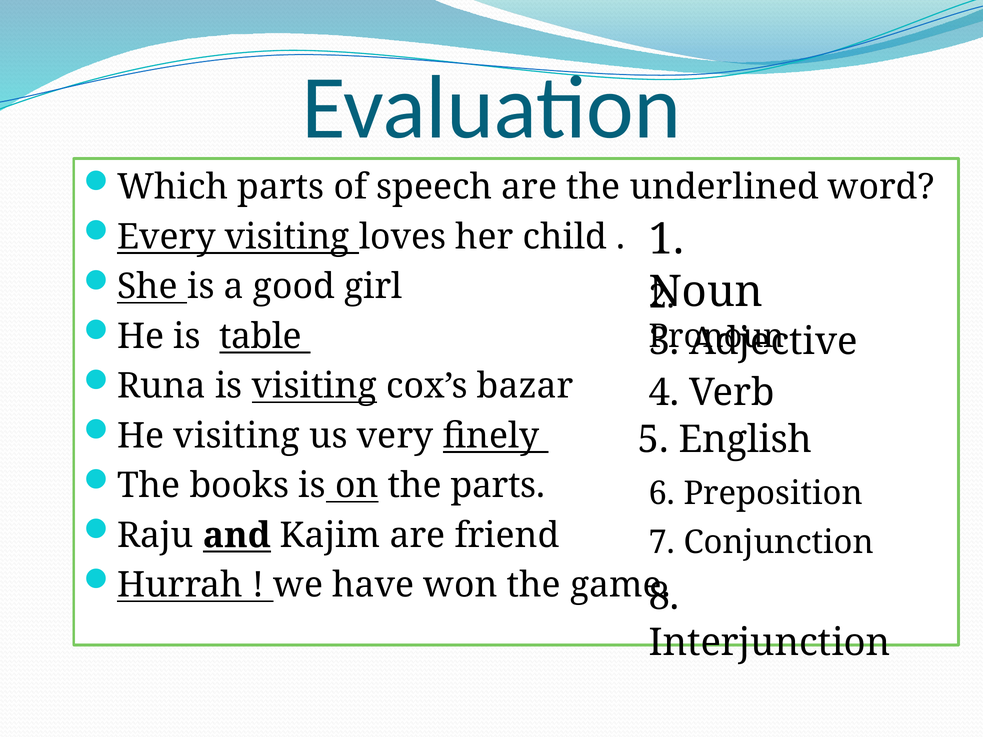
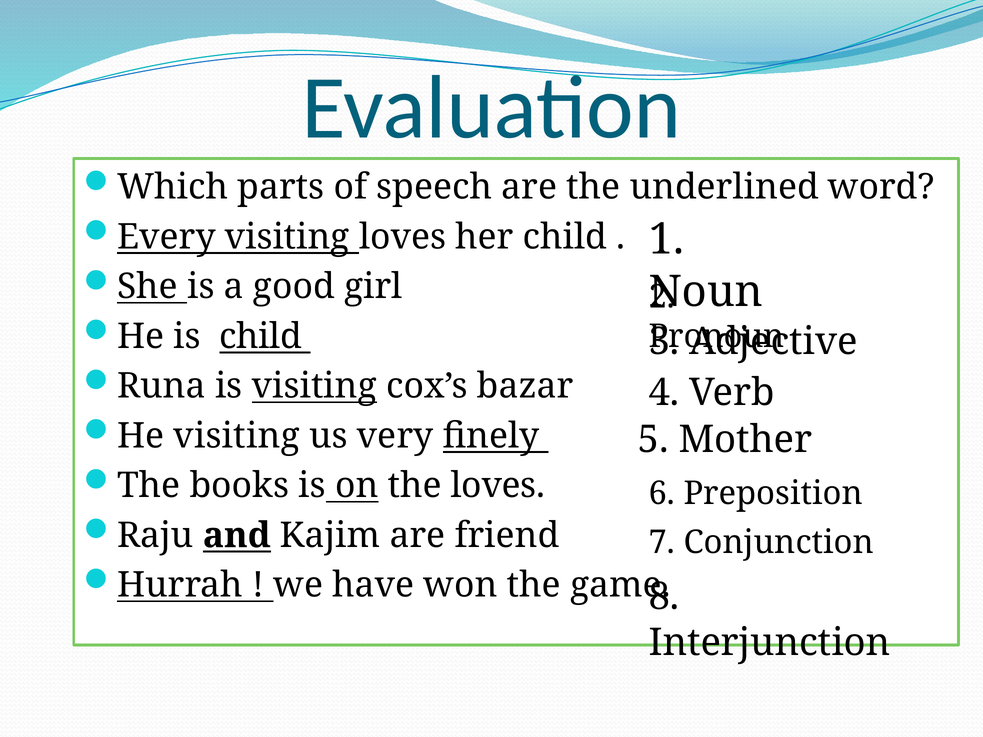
is table: table -> child (260, 337)
English: English -> Mother (745, 440)
the parts: parts -> loves (498, 486)
